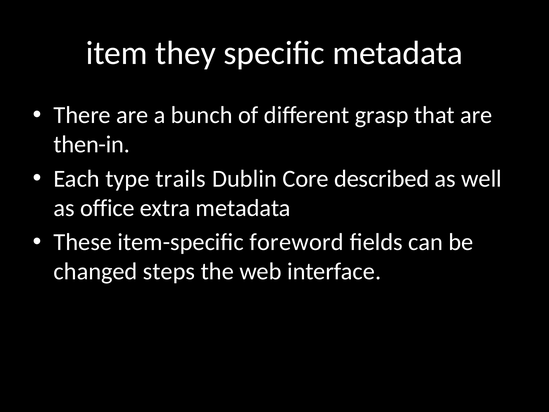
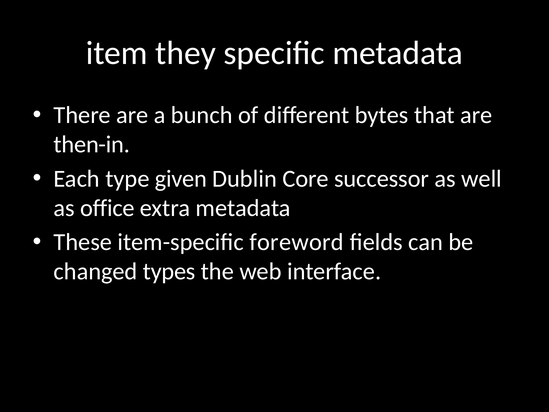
grasp: grasp -> bytes (382, 115)
trails: trails -> given (181, 179)
described: described -> successor (382, 179)
steps: steps -> types (169, 271)
